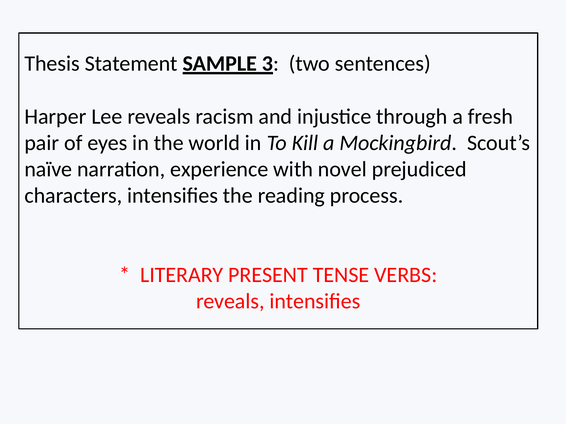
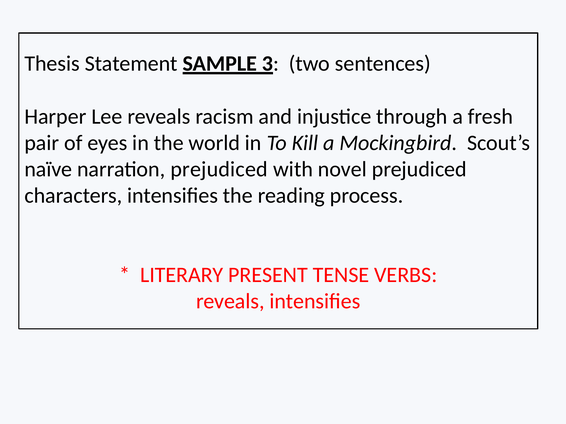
narration experience: experience -> prejudiced (219, 169)
